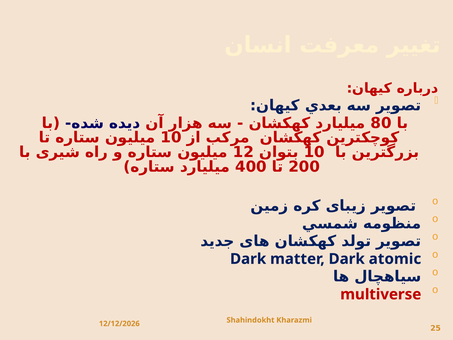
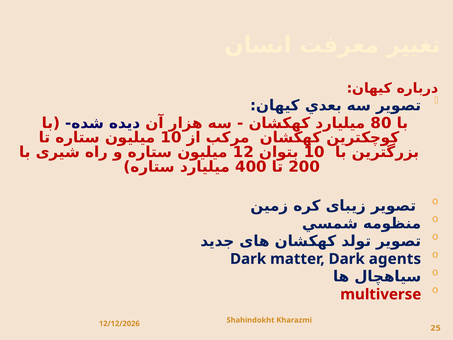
atomic: atomic -> agents (395, 259)
